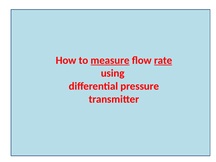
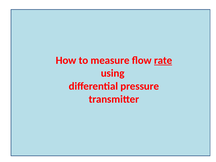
measure underline: present -> none (110, 60)
